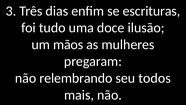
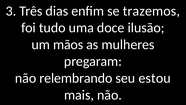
escrituras: escrituras -> trazemos (151, 11)
todos: todos -> estou (155, 78)
